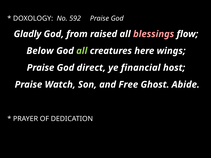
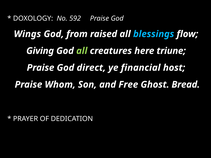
Gladly: Gladly -> Wings (27, 34)
blessings colour: pink -> light blue (154, 34)
Below: Below -> Giving (40, 51)
wings: wings -> triune (171, 51)
Watch: Watch -> Whom (60, 85)
Abide: Abide -> Bread (186, 85)
